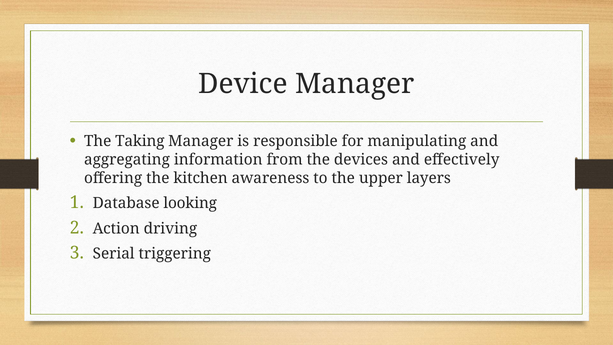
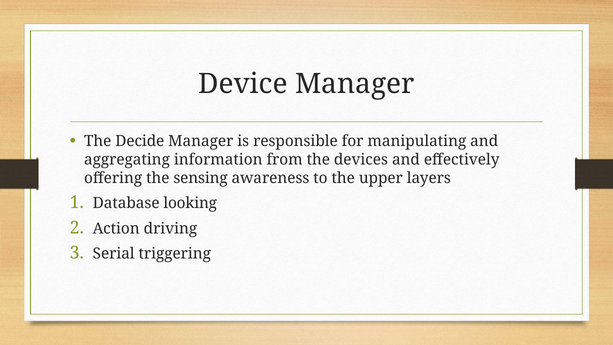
Taking: Taking -> Decide (140, 141)
kitchen: kitchen -> sensing (201, 178)
